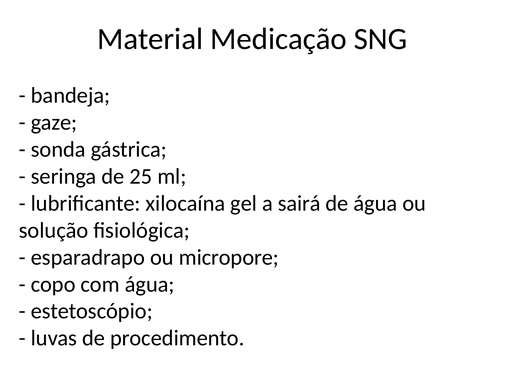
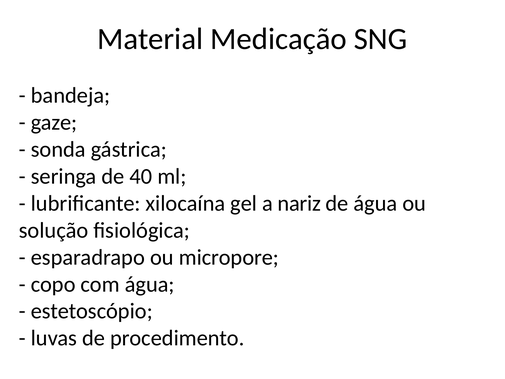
25: 25 -> 40 (141, 176)
sairá: sairá -> nariz (299, 203)
